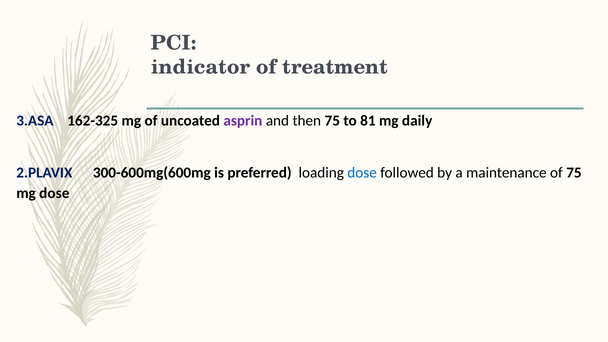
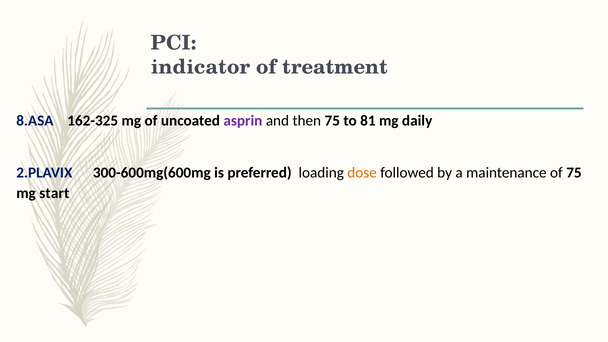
3.ASA: 3.ASA -> 8.ASA (35, 121)
dose colour: blue -> orange (362, 173)
mg dose: dose -> start (54, 193)
